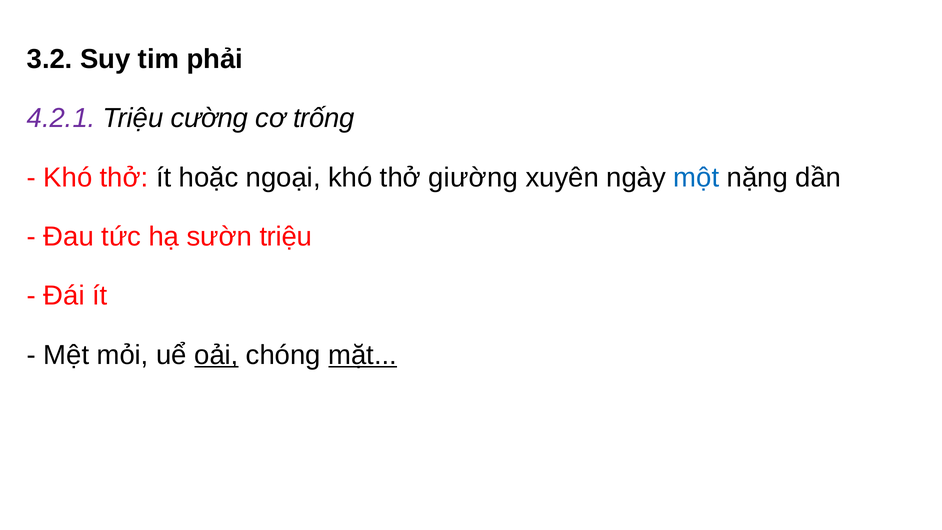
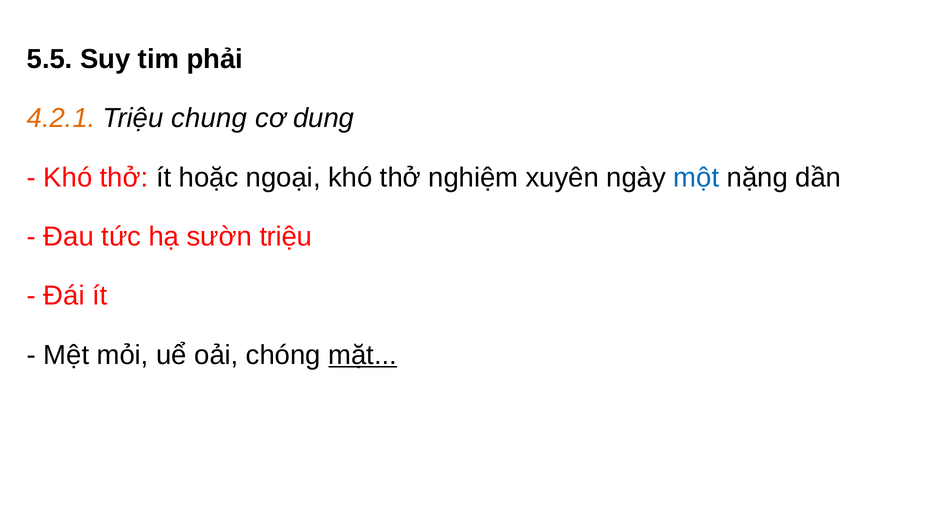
3.2: 3.2 -> 5.5 (50, 59)
4.2.1 colour: purple -> orange (61, 118)
cường: cường -> chung (209, 118)
trống: trống -> dung (324, 118)
giường: giường -> nghiệm (473, 177)
oải underline: present -> none (216, 355)
